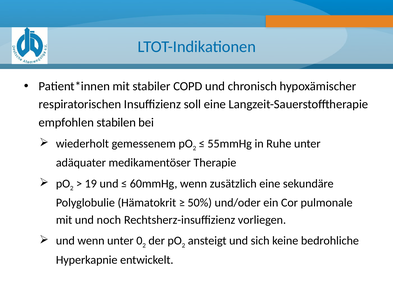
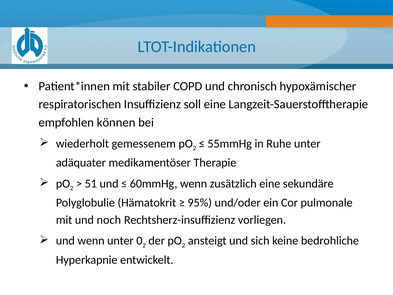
stabilen: stabilen -> können (116, 122)
19: 19 -> 51 (91, 183)
50%: 50% -> 95% (200, 202)
